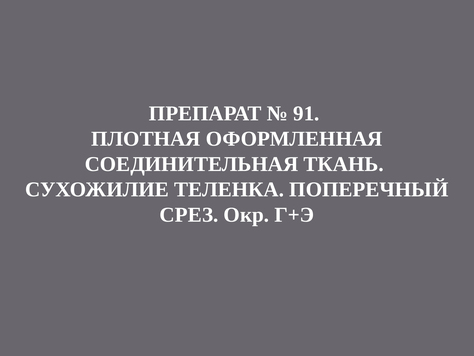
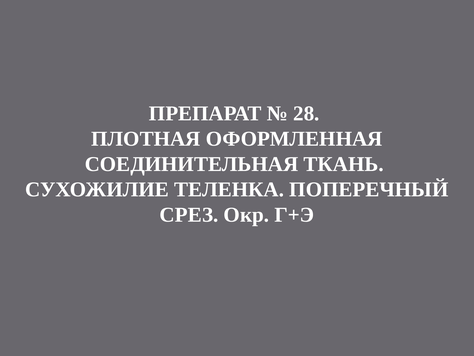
91: 91 -> 28 (306, 113)
